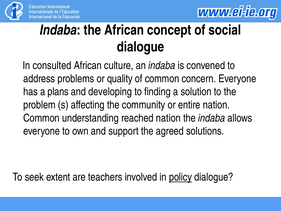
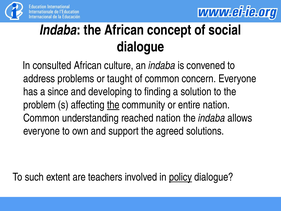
quality: quality -> taught (120, 79)
plans: plans -> since (58, 92)
the underline: none -> present (113, 105)
seek: seek -> such (34, 177)
